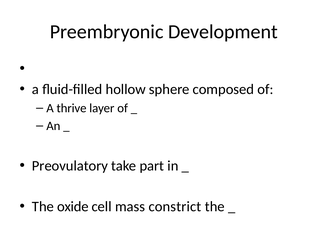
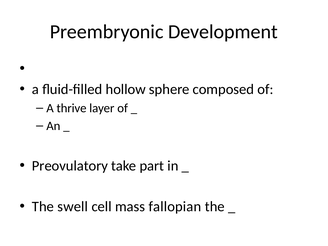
oxide: oxide -> swell (73, 207)
constrict: constrict -> fallopian (175, 207)
